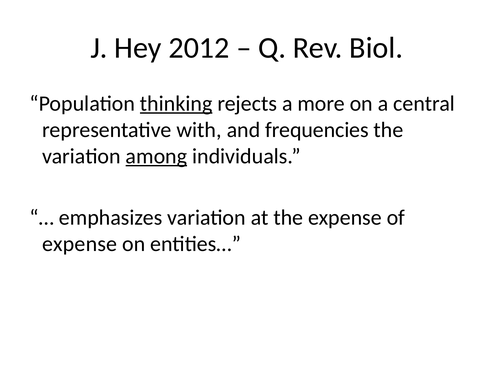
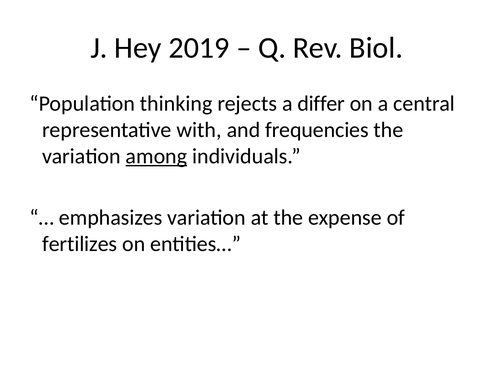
2012: 2012 -> 2019 (199, 48)
thinking underline: present -> none (176, 104)
more: more -> differ (321, 104)
expense: expense -> fertilizes (80, 244)
